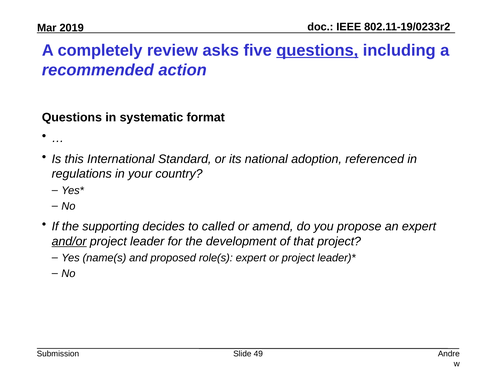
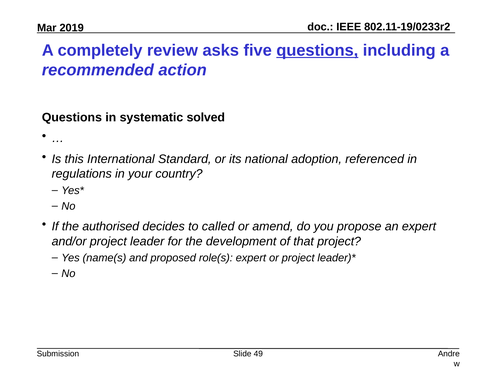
format: format -> solved (206, 117)
supporting: supporting -> authorised (111, 227)
and/or underline: present -> none (69, 241)
